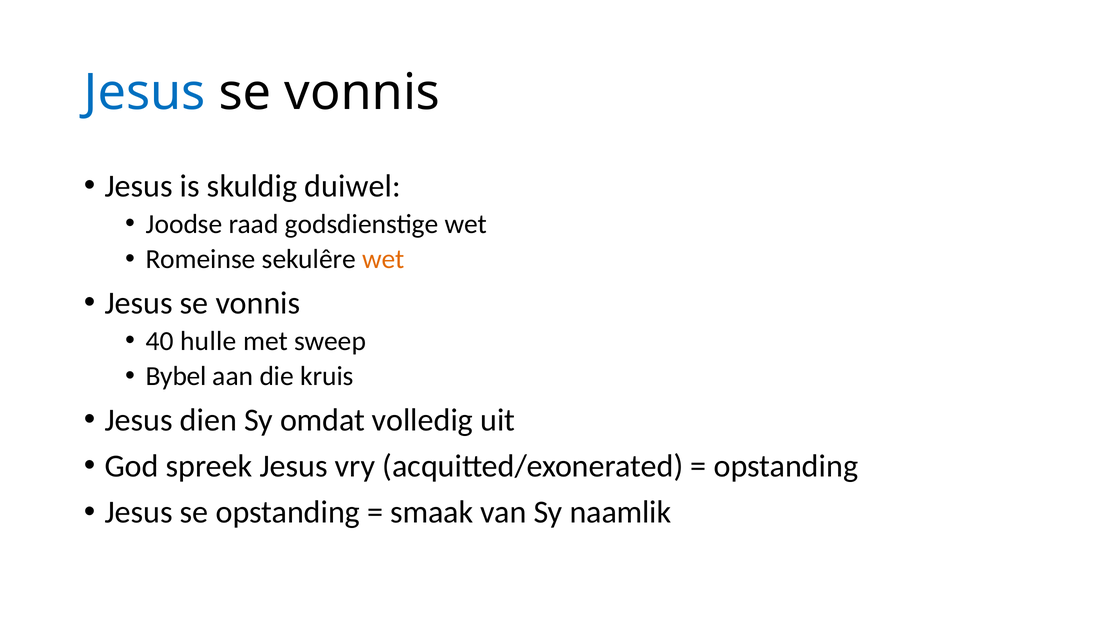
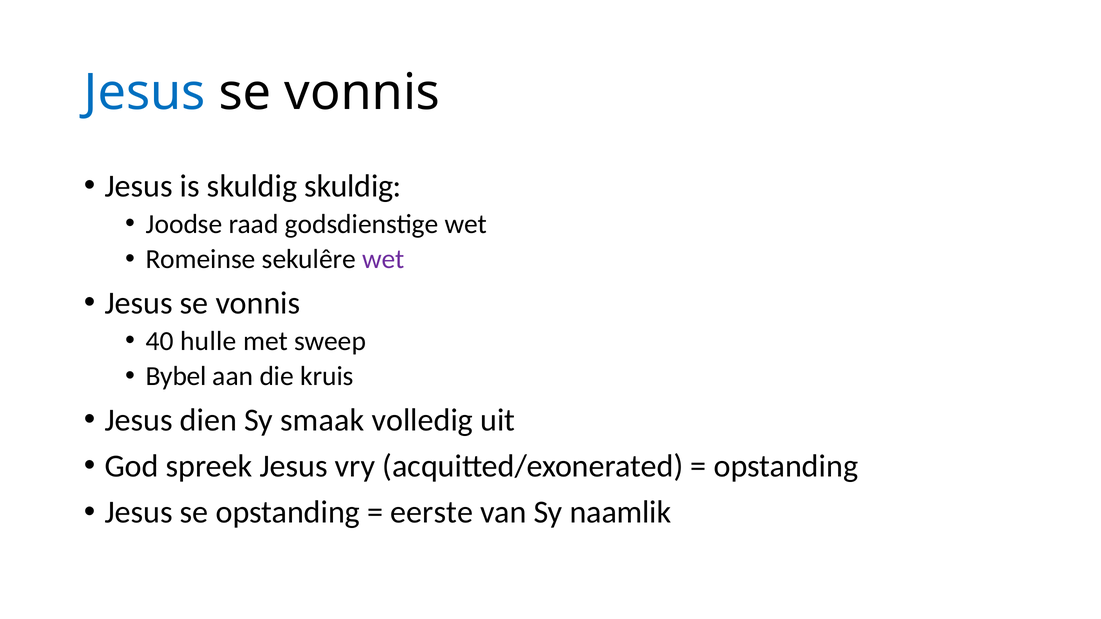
skuldig duiwel: duiwel -> skuldig (353, 186)
wet colour: orange -> purple (383, 260)
omdat: omdat -> smaak (322, 420)
smaak: smaak -> eerste (432, 513)
